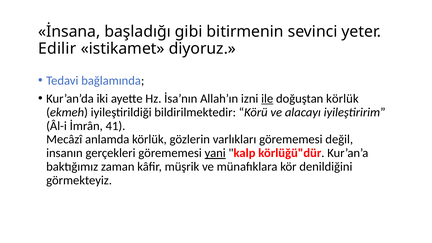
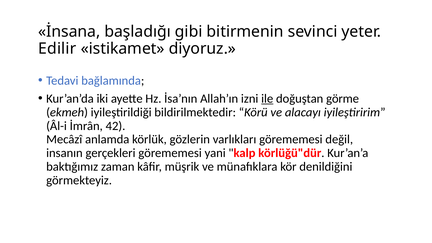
doğuştan körlük: körlük -> görme (343, 99)
41: 41 -> 42 (116, 126)
yani underline: present -> none (215, 153)
